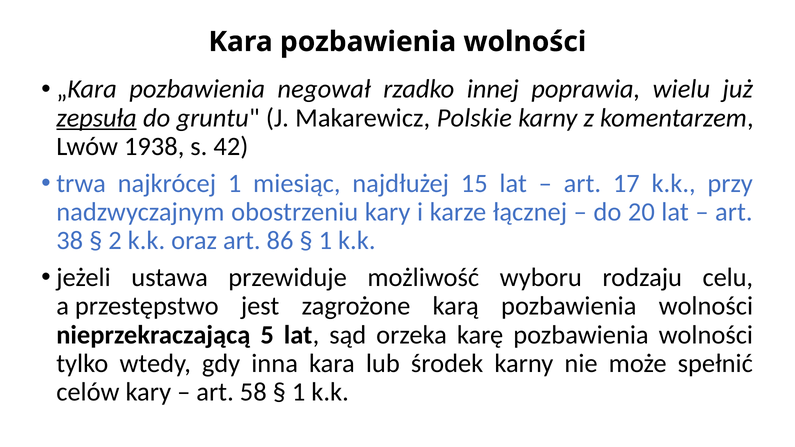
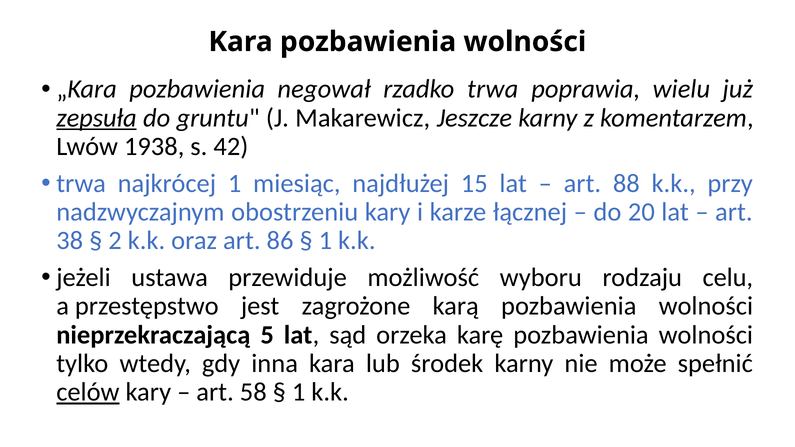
rzadko innej: innej -> trwa (493, 89)
Polskie: Polskie -> Jeszcze (474, 118)
17: 17 -> 88 (626, 183)
celów underline: none -> present (88, 392)
